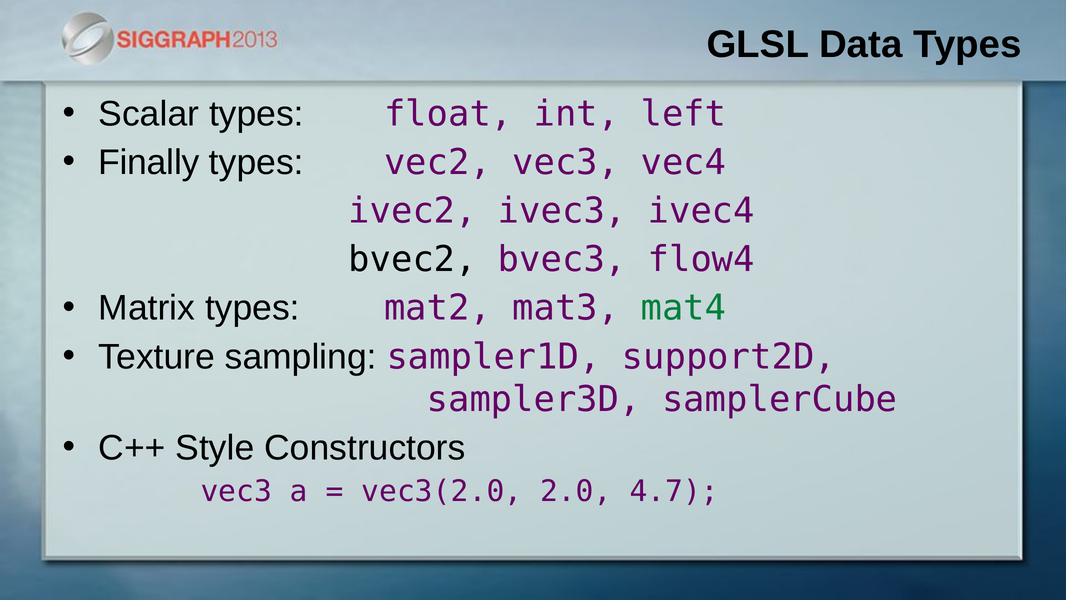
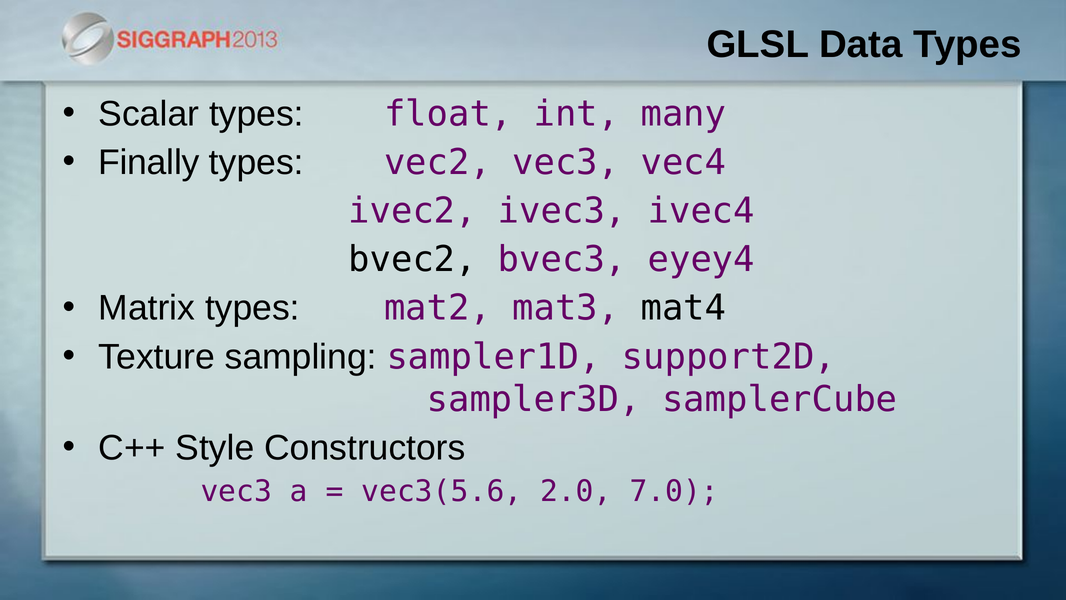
left: left -> many (683, 114)
flow4: flow4 -> eyey4 (701, 260)
mat4 colour: green -> black (683, 308)
vec3(2.0: vec3(2.0 -> vec3(5.6 (442, 491)
4.7: 4.7 -> 7.0 (674, 491)
